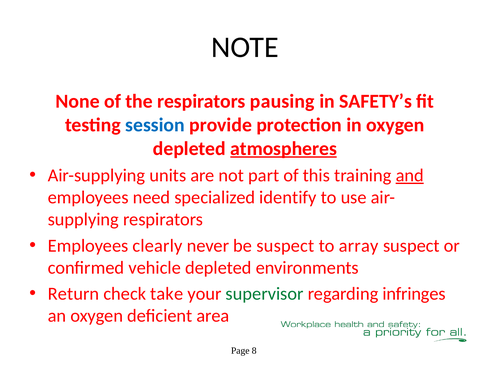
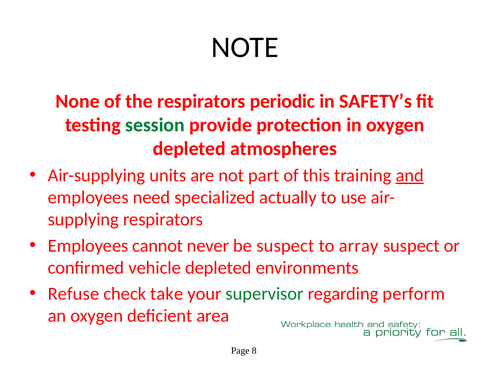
pausing: pausing -> periodic (283, 101)
session colour: blue -> green (155, 125)
atmospheres underline: present -> none (284, 149)
identify: identify -> actually (288, 198)
clearly: clearly -> cannot (158, 246)
Return: Return -> Refuse (73, 294)
infringes: infringes -> perform (414, 294)
